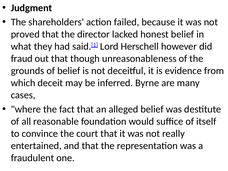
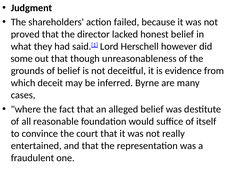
fraud: fraud -> some (22, 59)
